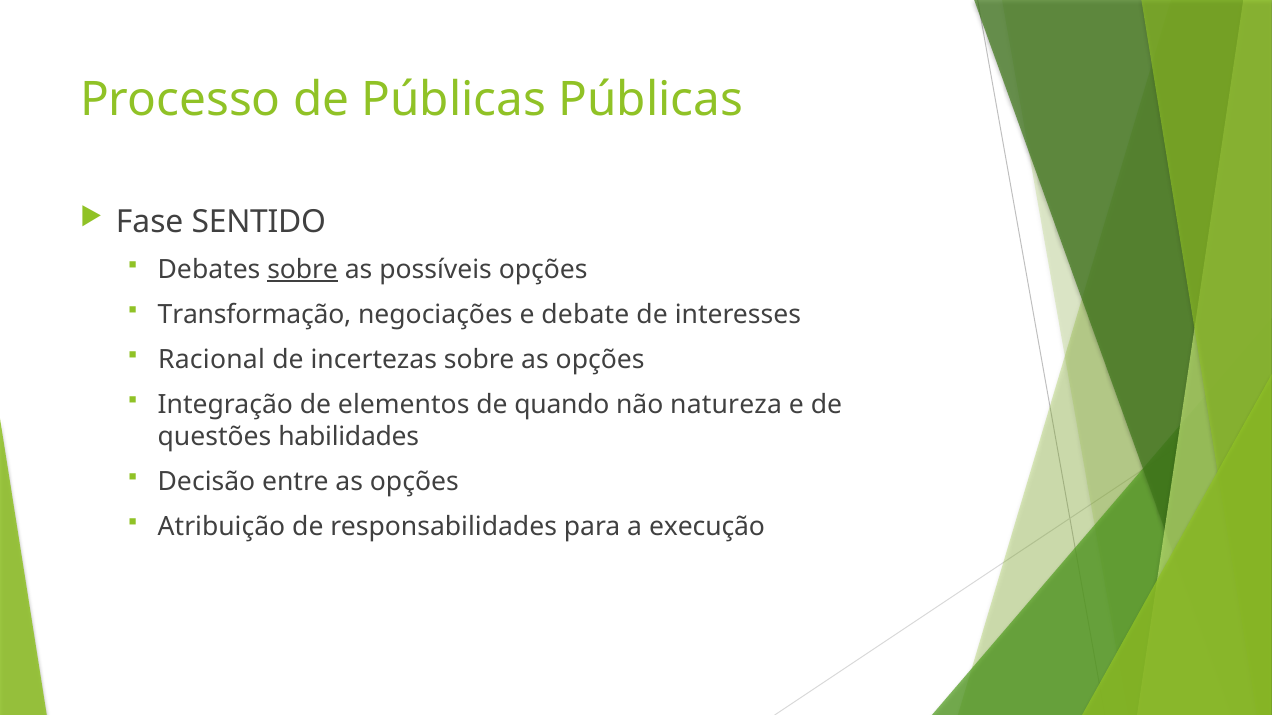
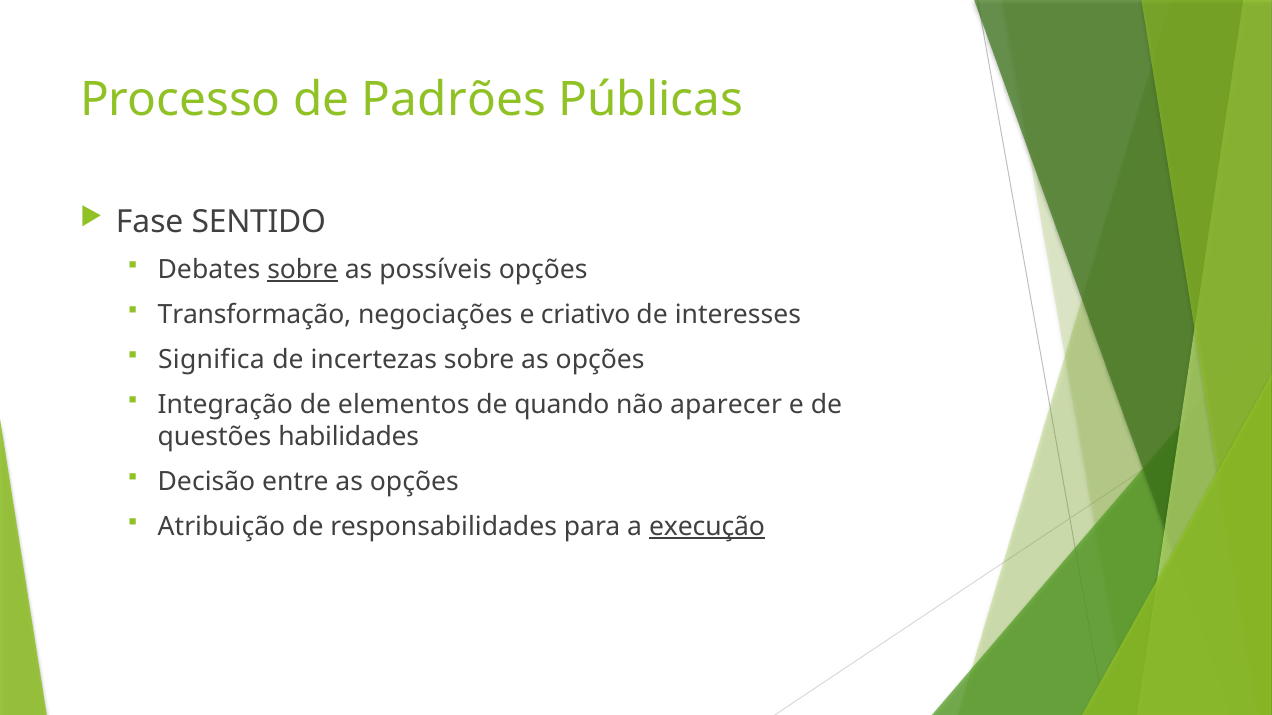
de Públicas: Públicas -> Padrões (454, 100)
debate: debate -> criativo (586, 315)
Racional: Racional -> Significa (211, 360)
natureza: natureza -> aparecer (726, 405)
execução underline: none -> present (707, 527)
